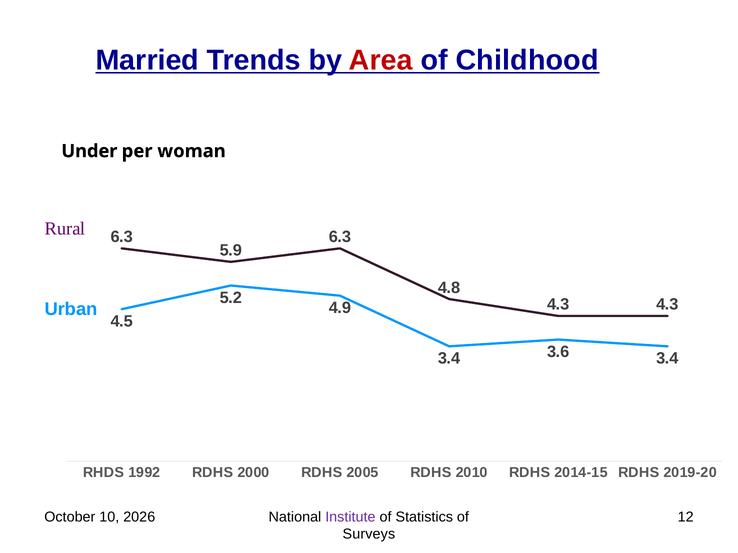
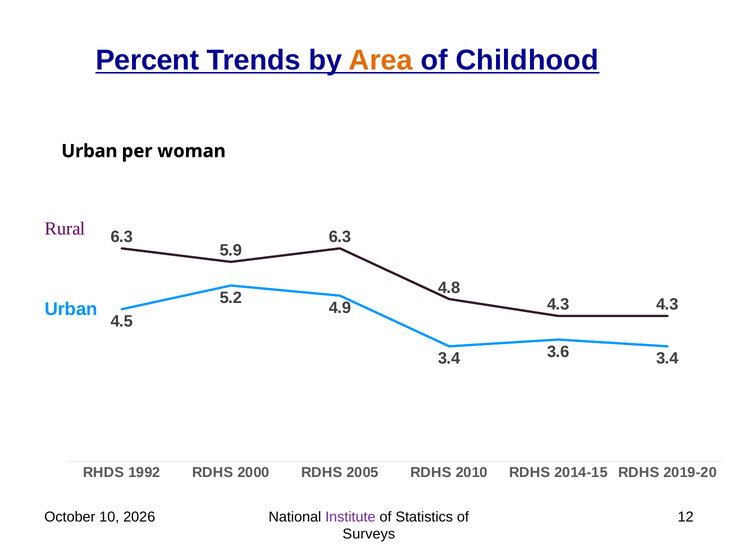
Married: Married -> Percent (147, 60)
Area colour: red -> orange (381, 60)
Under: Under -> Urban (89, 151)
